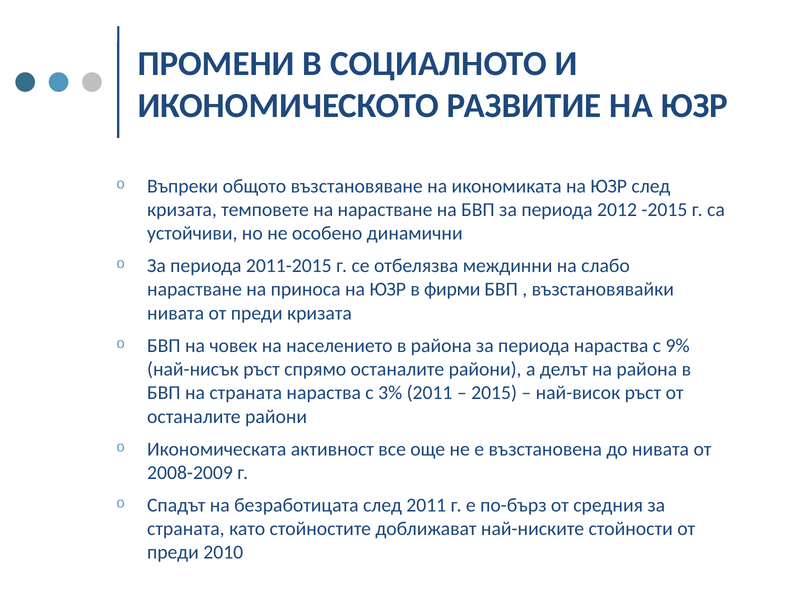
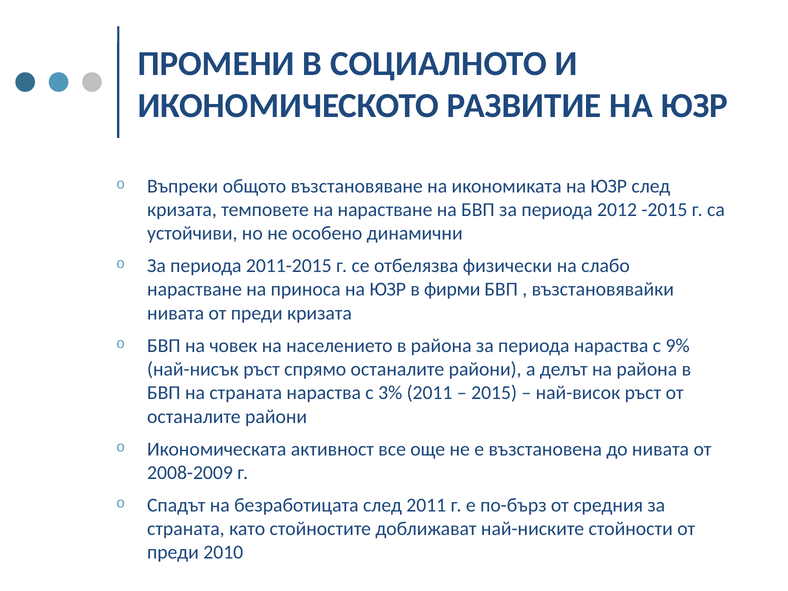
междинни: междинни -> физически (508, 266)
